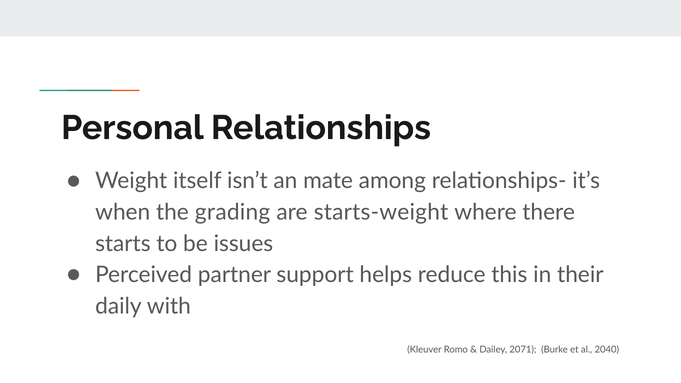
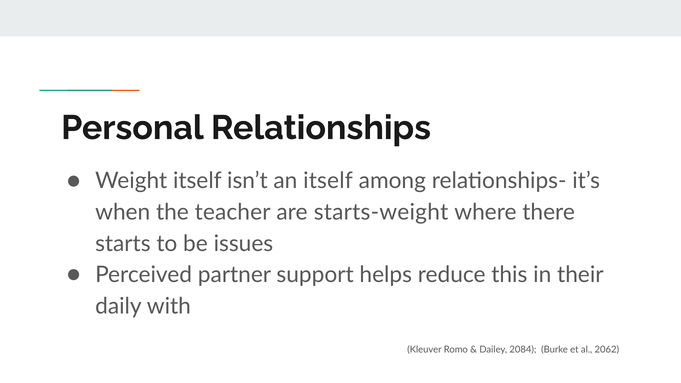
an mate: mate -> itself (328, 181)
grading: grading -> teacher (233, 212)
2071: 2071 -> 2084 (523, 350)
2040: 2040 -> 2062 (607, 350)
